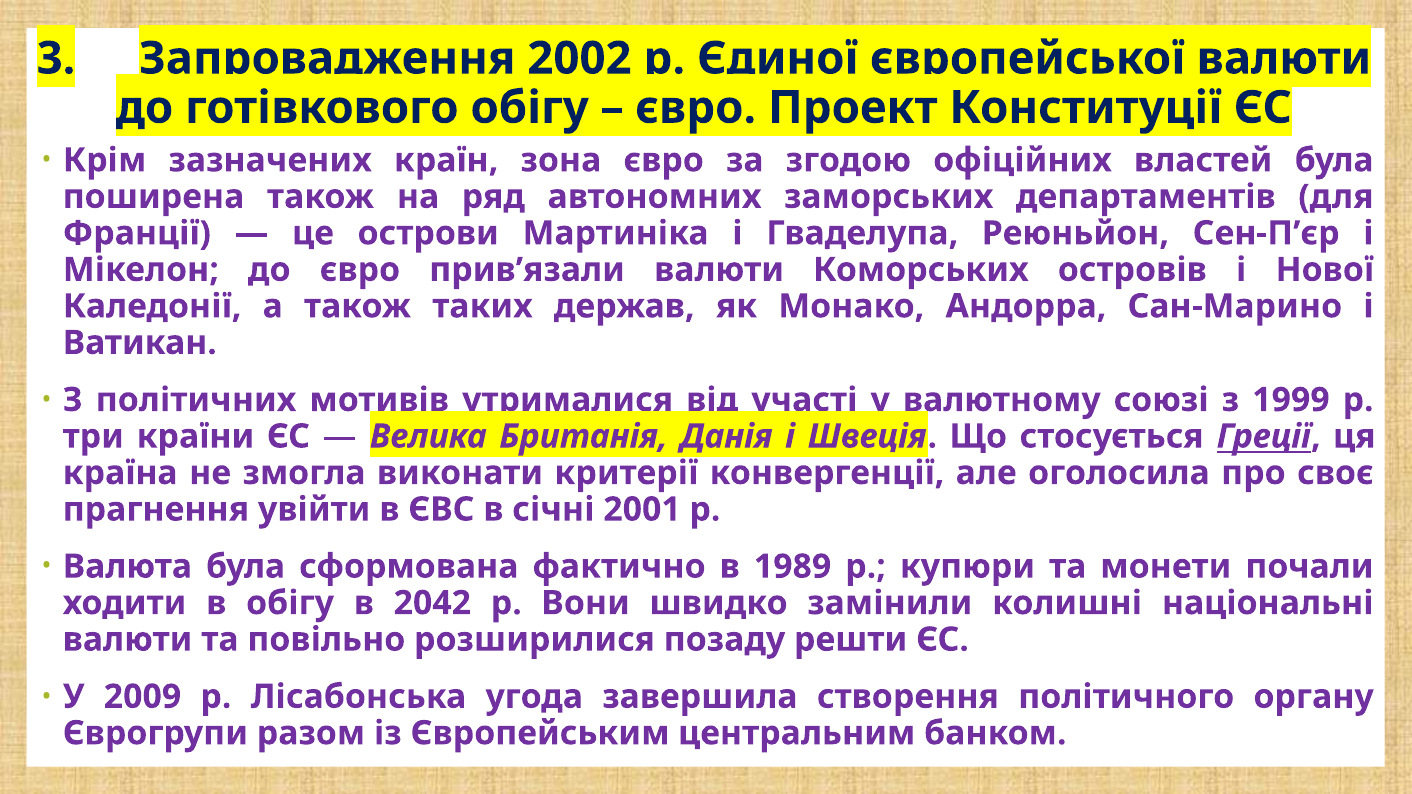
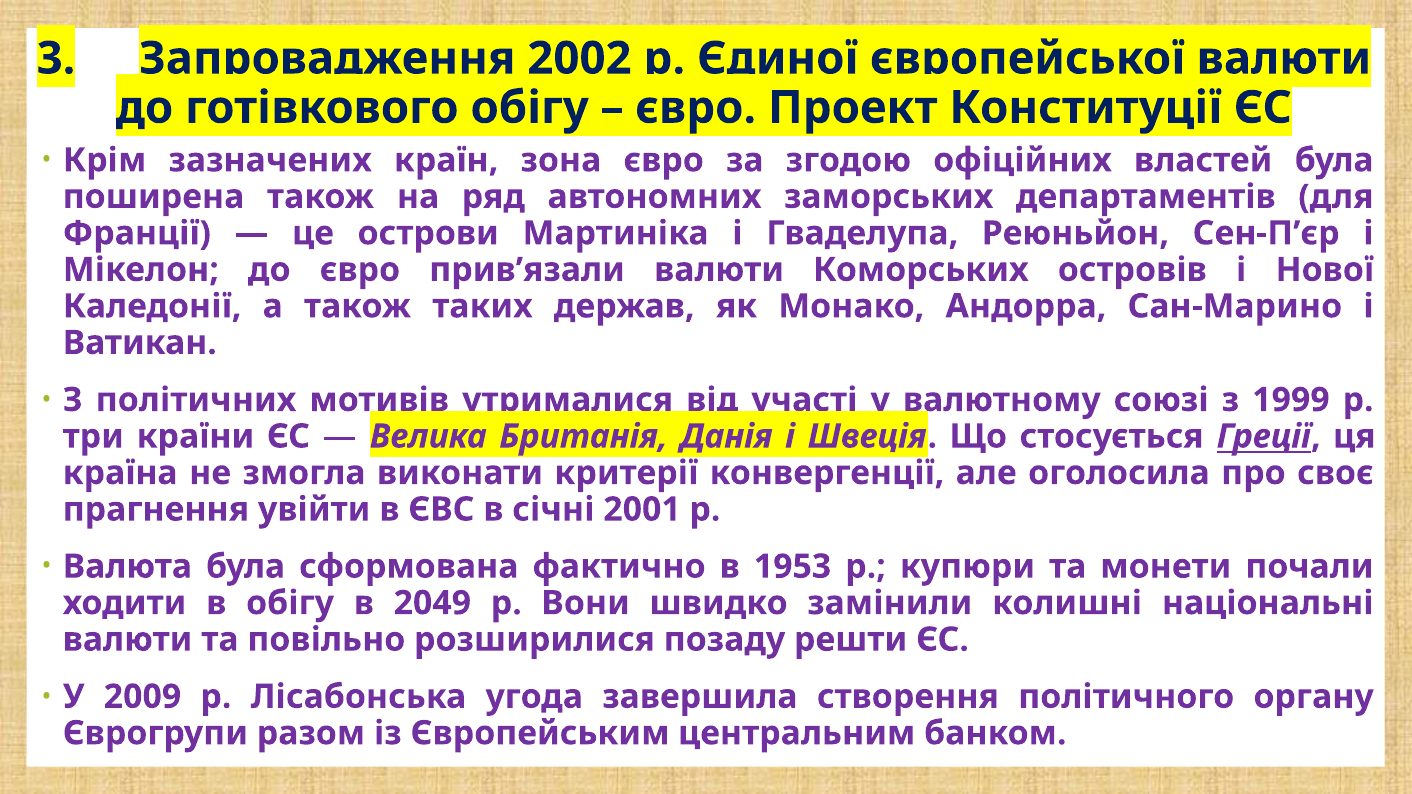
1989: 1989 -> 1953 (793, 567)
2042: 2042 -> 2049 (432, 603)
